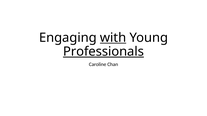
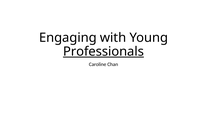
with underline: present -> none (113, 38)
